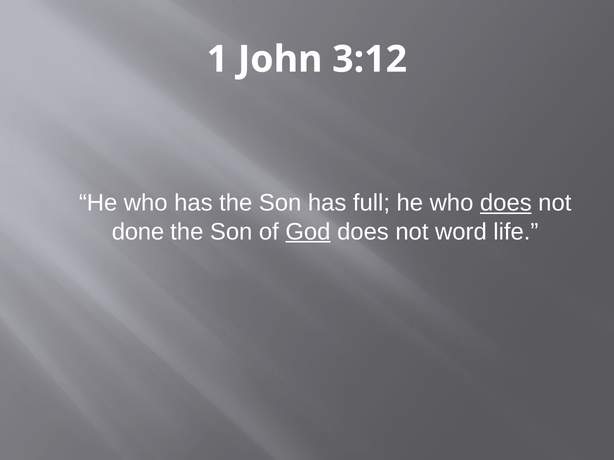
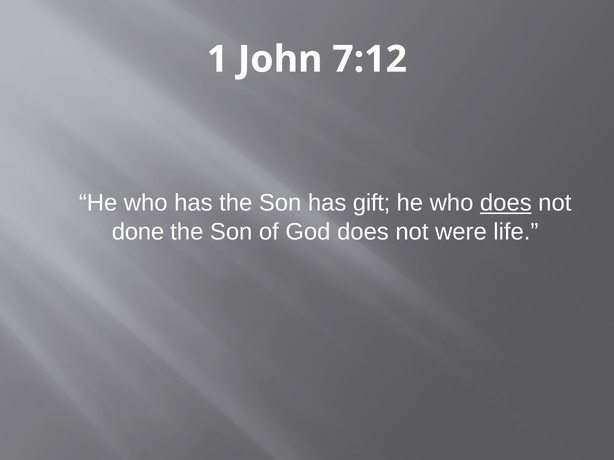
3:12: 3:12 -> 7:12 (370, 59)
full: full -> gift (372, 203)
God underline: present -> none (308, 232)
word: word -> were (461, 232)
